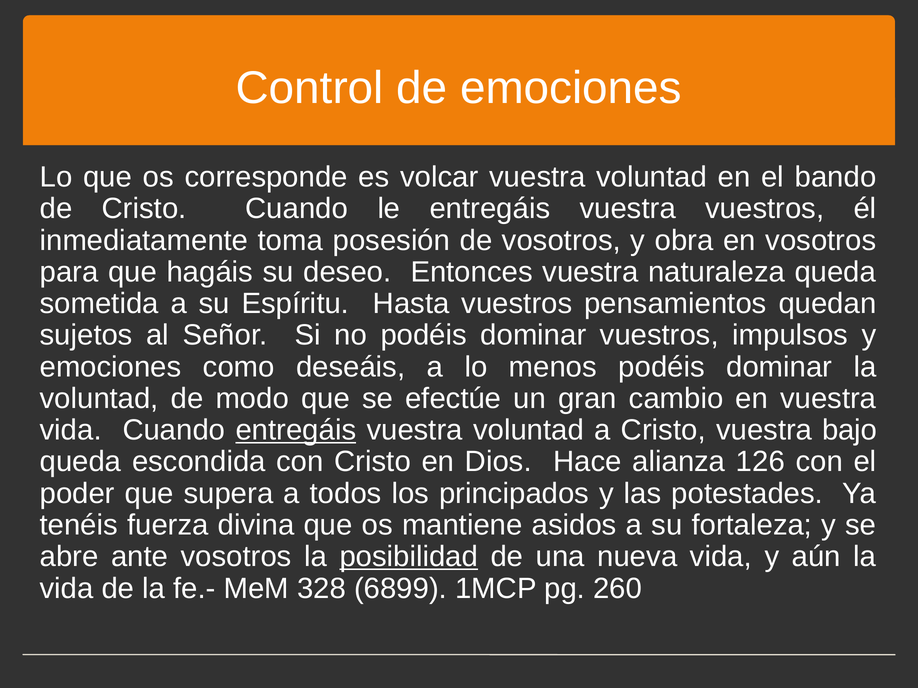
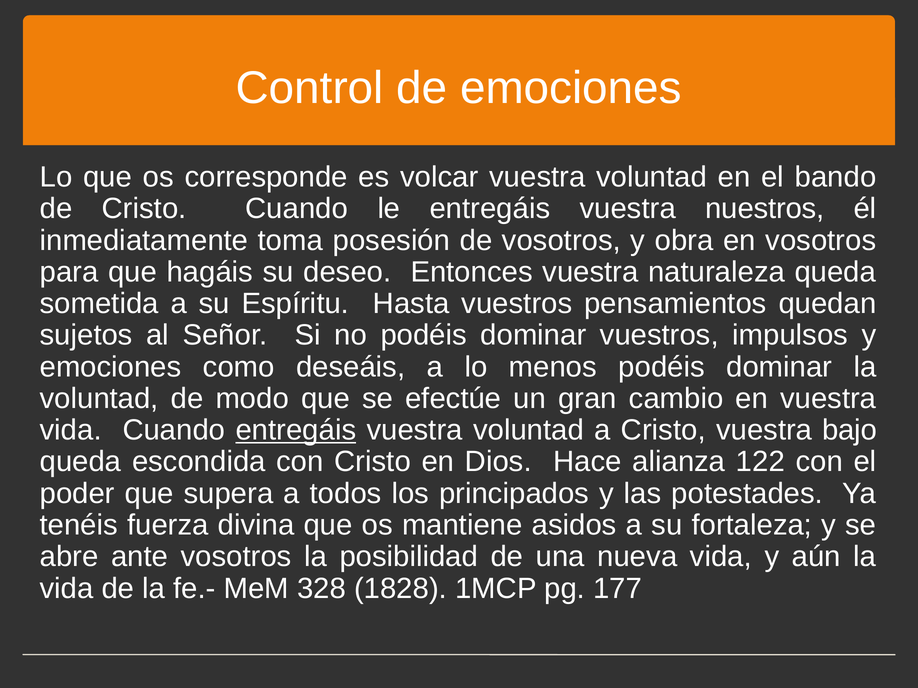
vuestra vuestros: vuestros -> nuestros (765, 209)
126: 126 -> 122 (760, 462)
posibilidad underline: present -> none (409, 557)
6899: 6899 -> 1828 (401, 589)
260: 260 -> 177 (618, 589)
